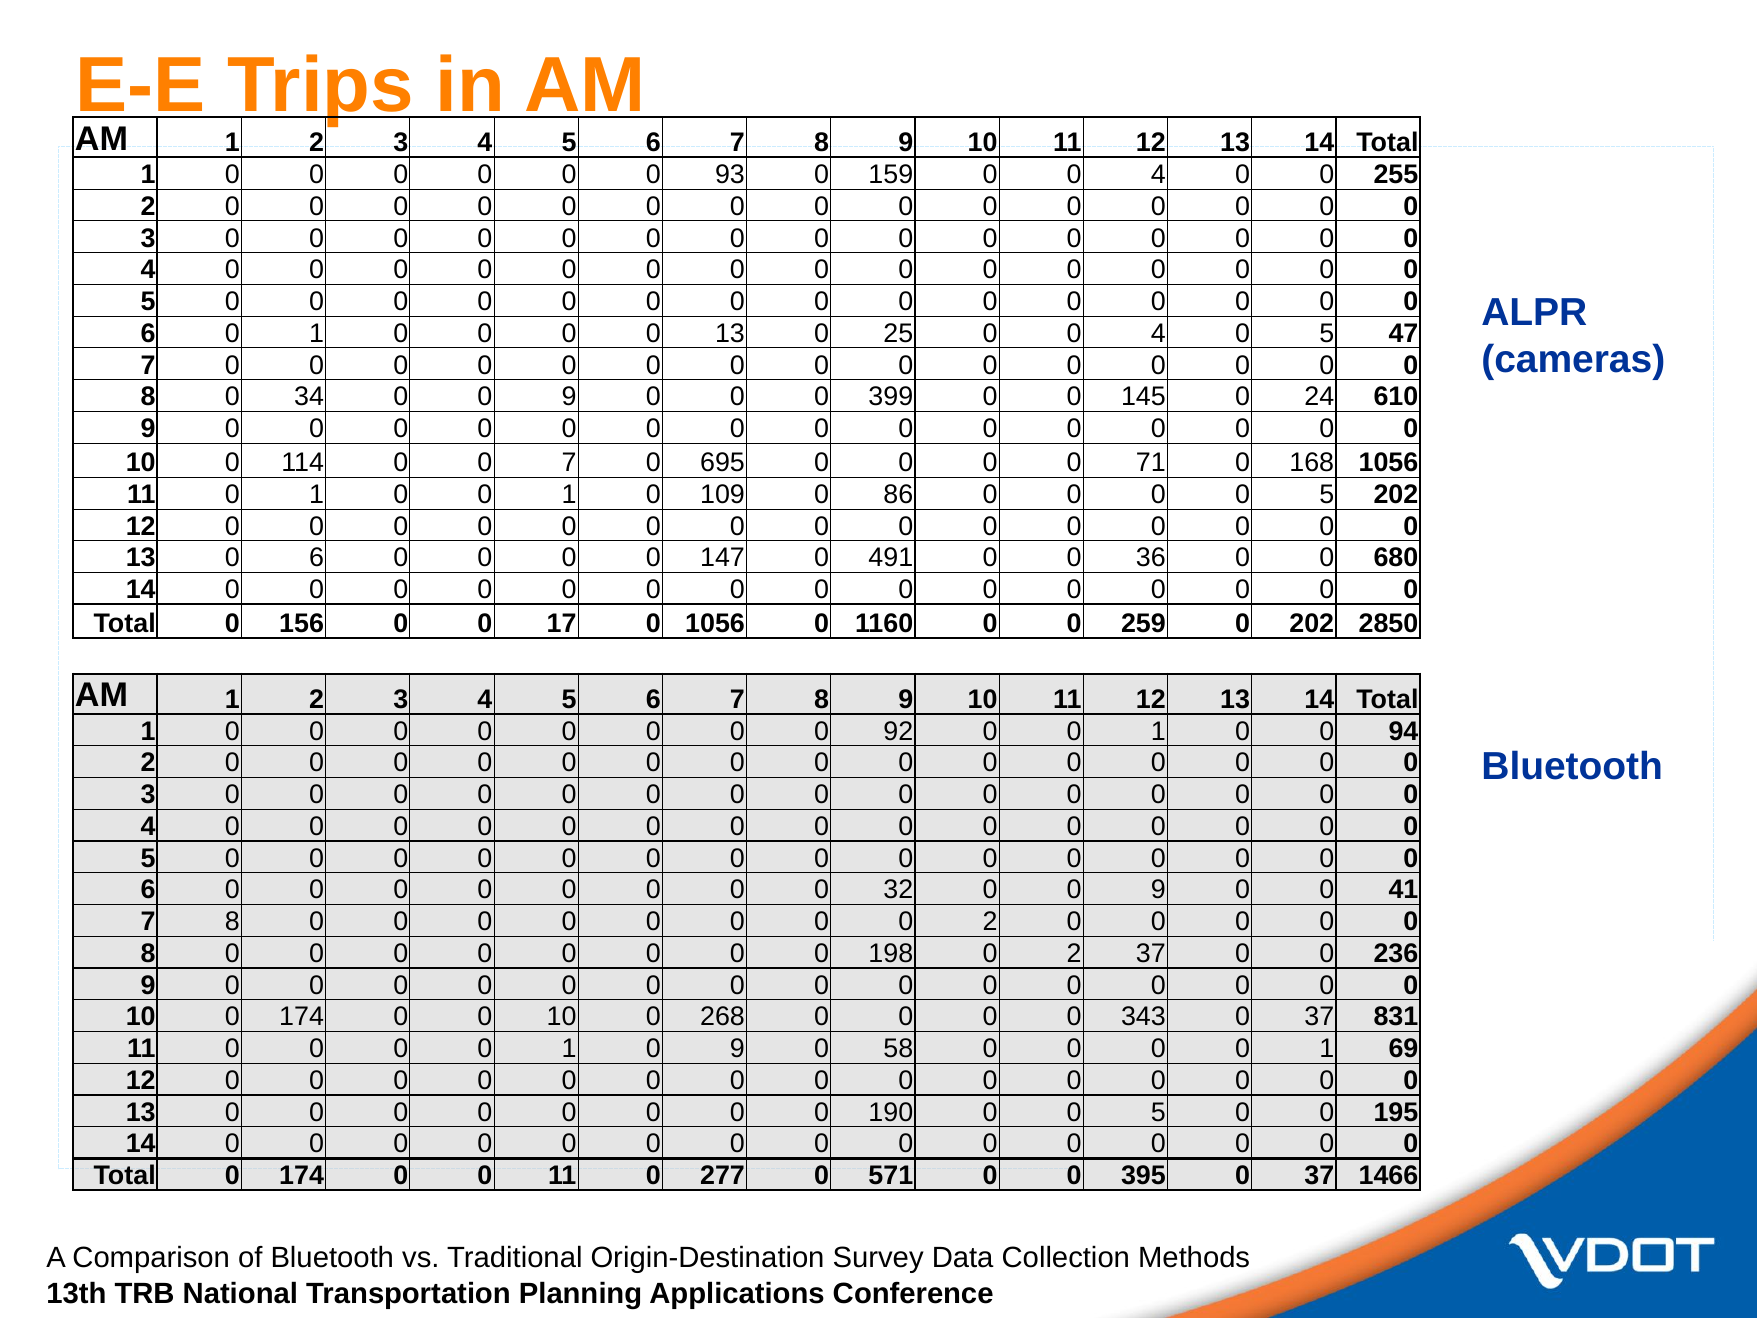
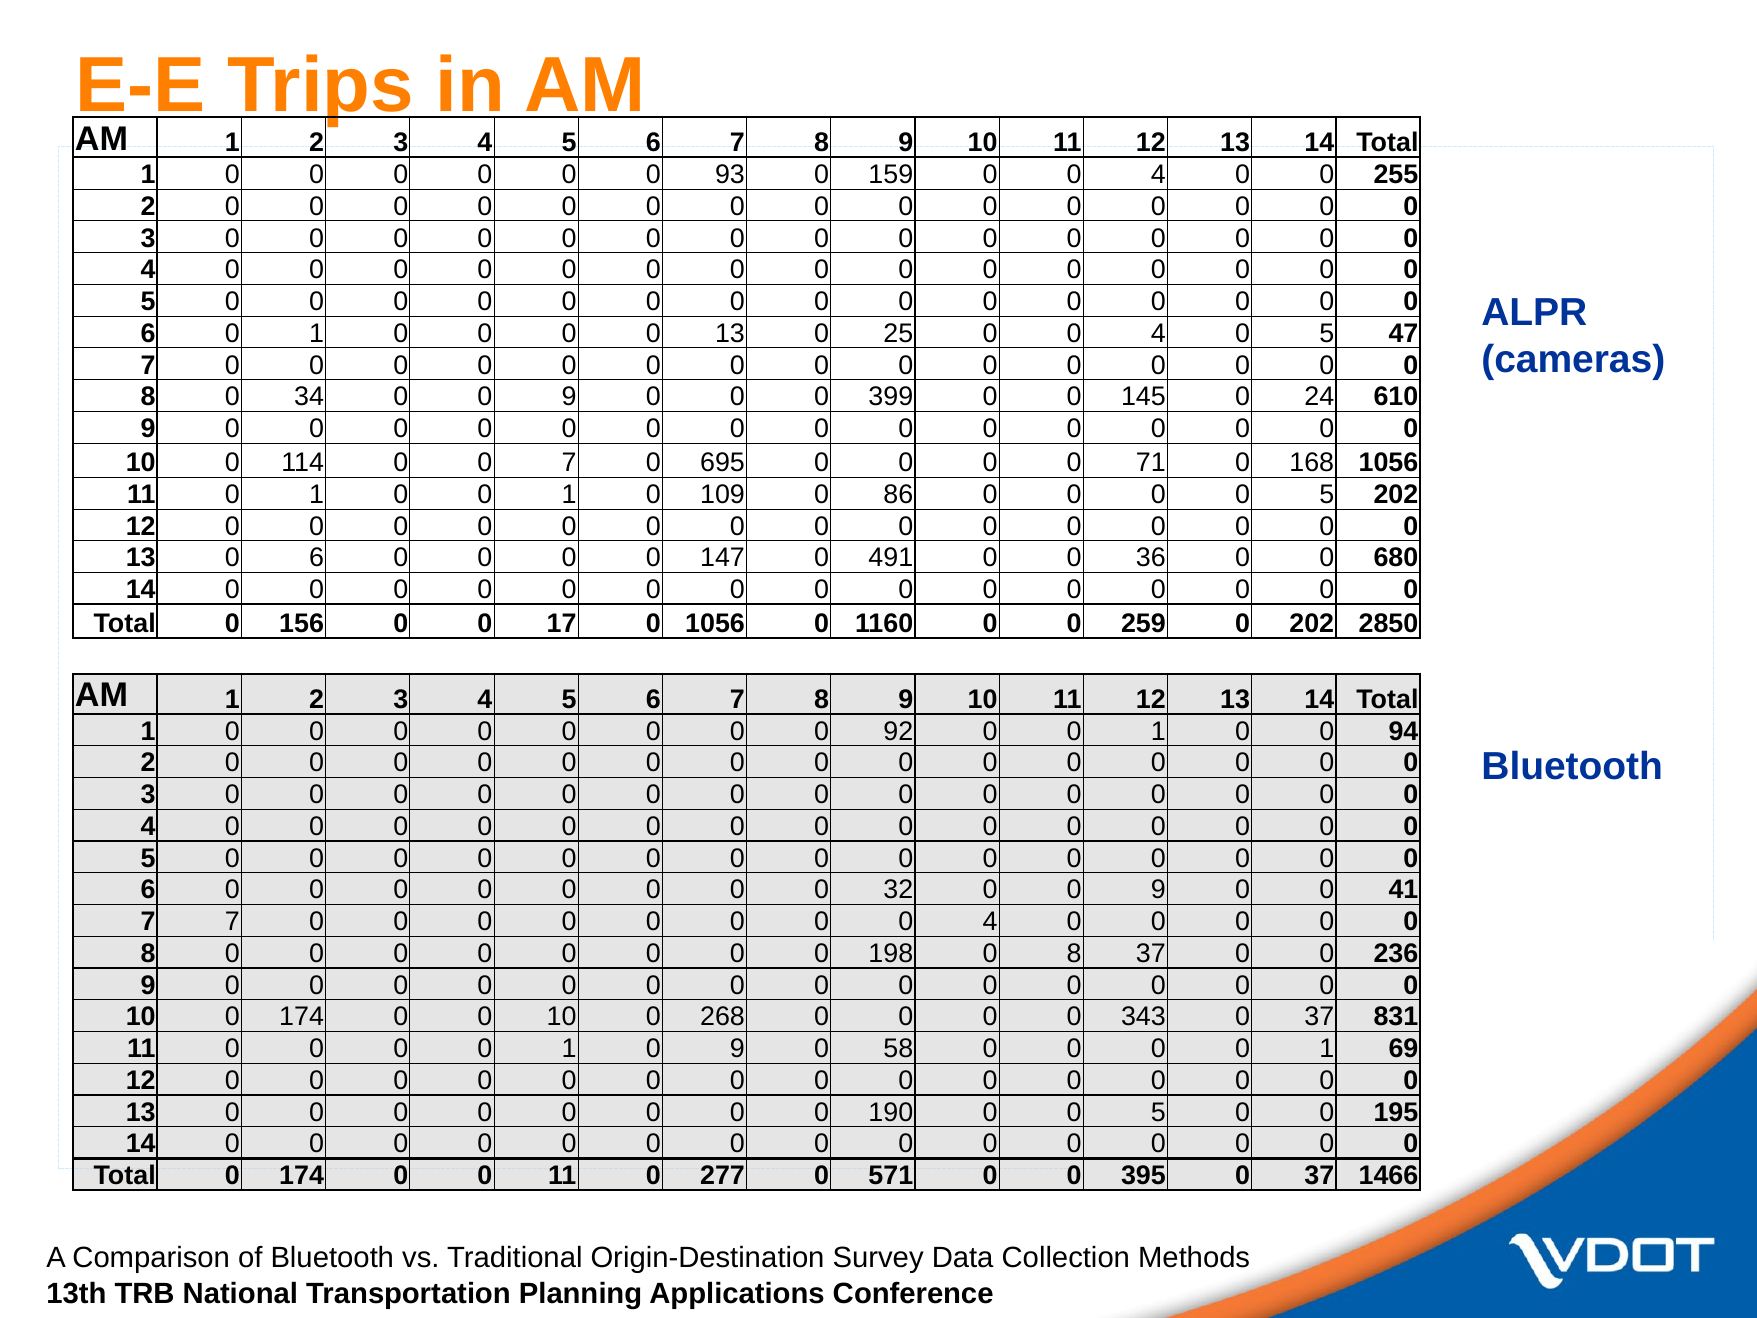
8: 8 -> 7 (232, 922)
2: 2 -> 4 (990, 922)
198 0 2: 2 -> 8 (1074, 953)
